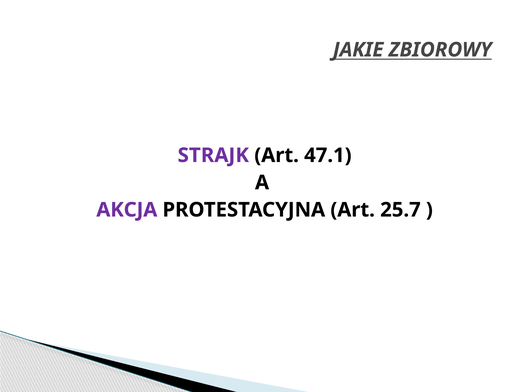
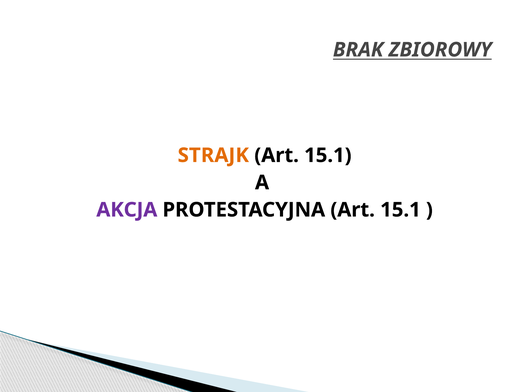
JAKIE: JAKIE -> BRAK (358, 50)
STRAJK colour: purple -> orange (213, 155)
47.1: 47.1 -> 15.1 (328, 155)
PROTESTACYJNA Art 25.7: 25.7 -> 15.1 (400, 210)
